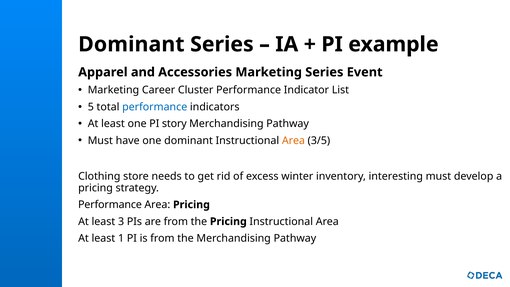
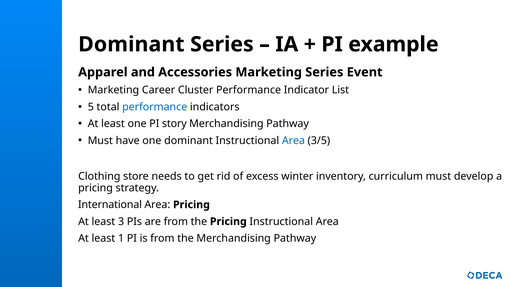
Area colour: orange -> blue (293, 140)
interesting: interesting -> curriculum (396, 176)
Performance: Performance -> International (110, 205)
